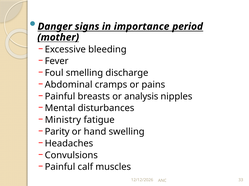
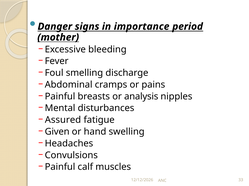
Ministry: Ministry -> Assured (63, 120)
Parity: Parity -> Given (57, 132)
